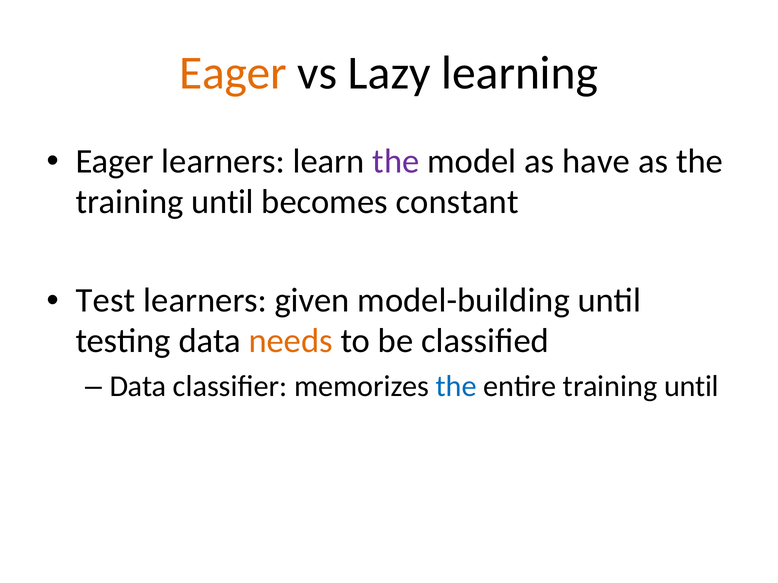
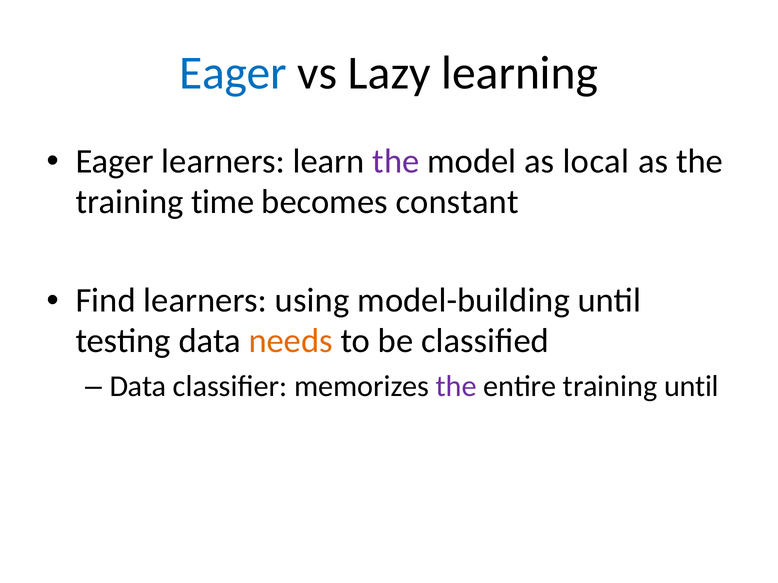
Eager colour: orange -> blue (233, 73)
have: have -> local (596, 161)
until: until -> time (223, 202)
Test: Test -> Find (106, 301)
given: given -> using (312, 301)
the colour: blue -> purple (456, 387)
